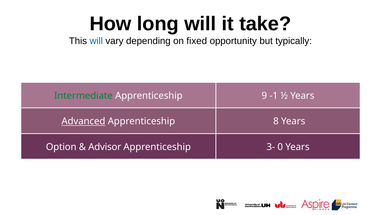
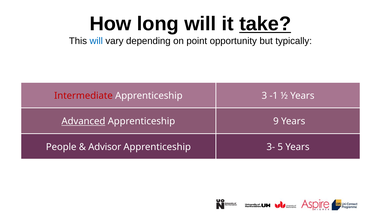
take underline: none -> present (265, 24)
fixed: fixed -> point (197, 41)
Intermediate colour: green -> red (83, 95)
9: 9 -> 3 (264, 95)
8: 8 -> 9 (276, 121)
Option: Option -> People (61, 146)
0: 0 -> 5 (280, 146)
